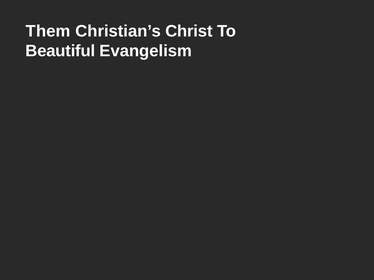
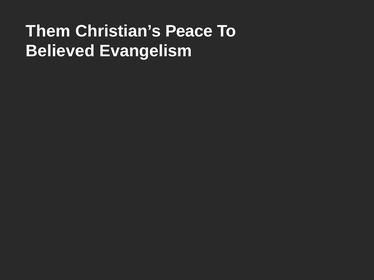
Christ: Christ -> Peace (189, 31)
Beautiful: Beautiful -> Believed (60, 51)
